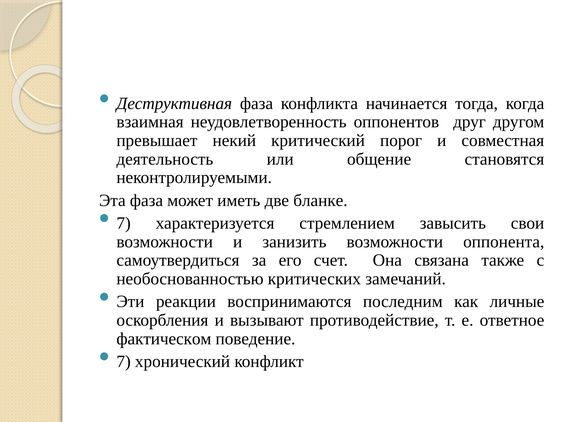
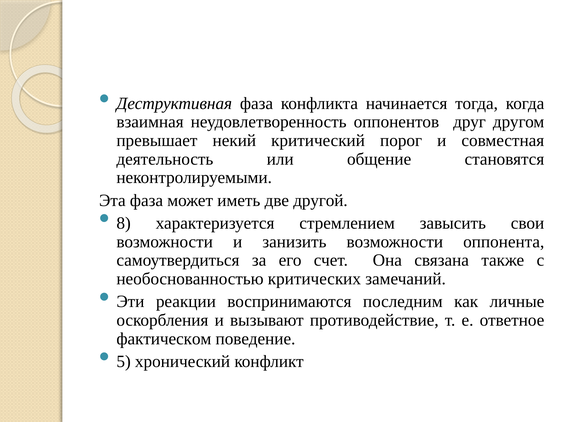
бланке: бланке -> другой (320, 201)
7: 7 -> 8 (124, 223)
7: 7 -> 5 (124, 362)
